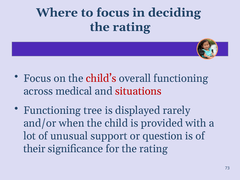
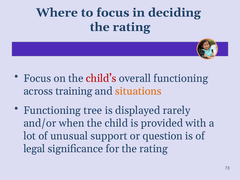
medical: medical -> training (74, 91)
situations colour: red -> orange (138, 91)
their: their -> legal (34, 149)
